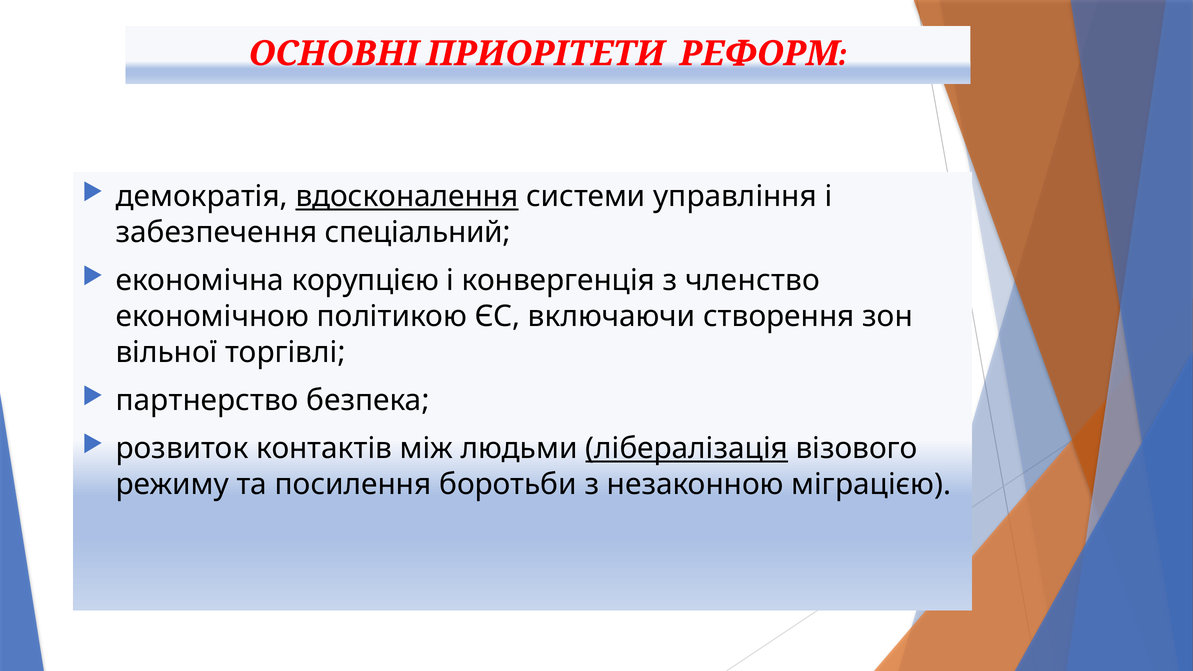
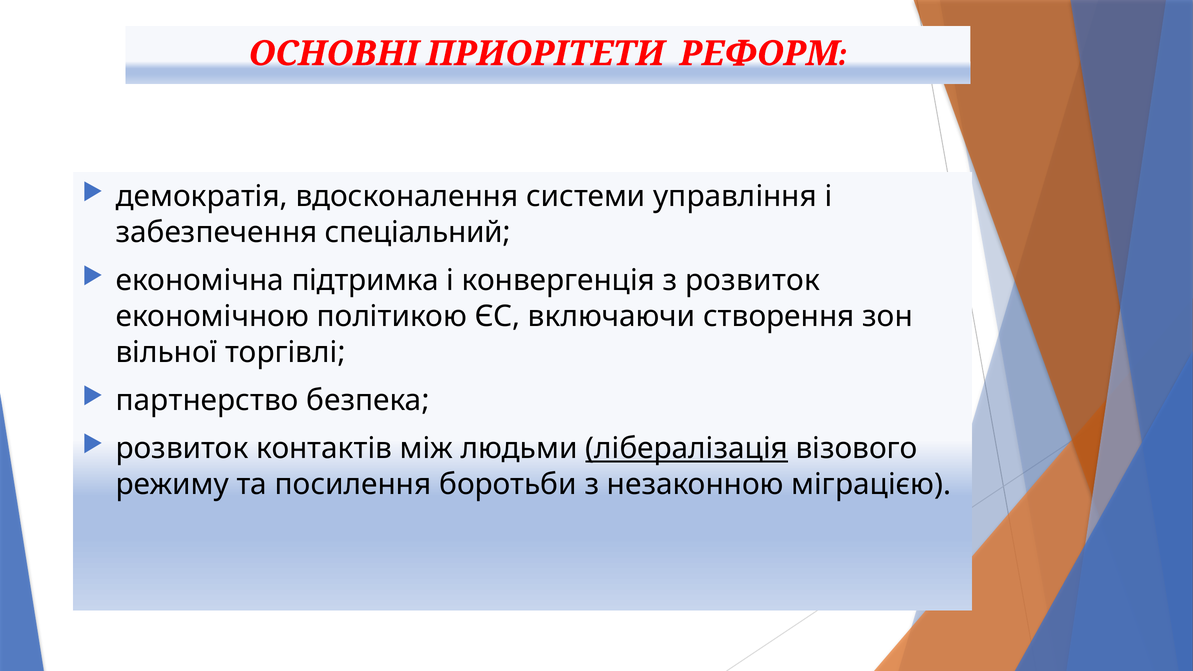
вдосконалення underline: present -> none (407, 197)
корупцією: корупцією -> підтримка (365, 281)
з членство: членство -> розвиток (753, 281)
